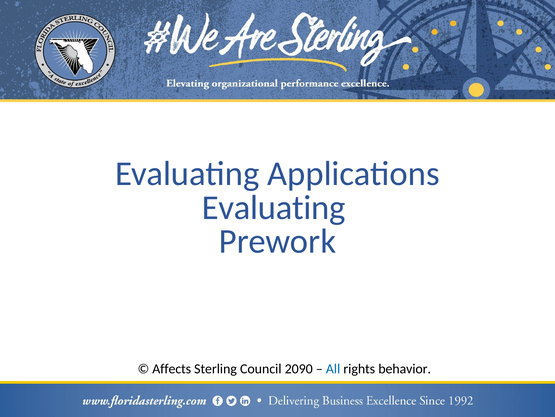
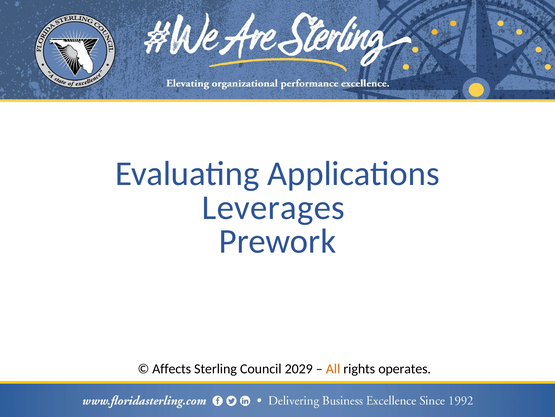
Evaluating: Evaluating -> Leverages (273, 207)
2090: 2090 -> 2029 (299, 368)
All colour: blue -> orange (333, 368)
behavior: behavior -> operates (405, 368)
